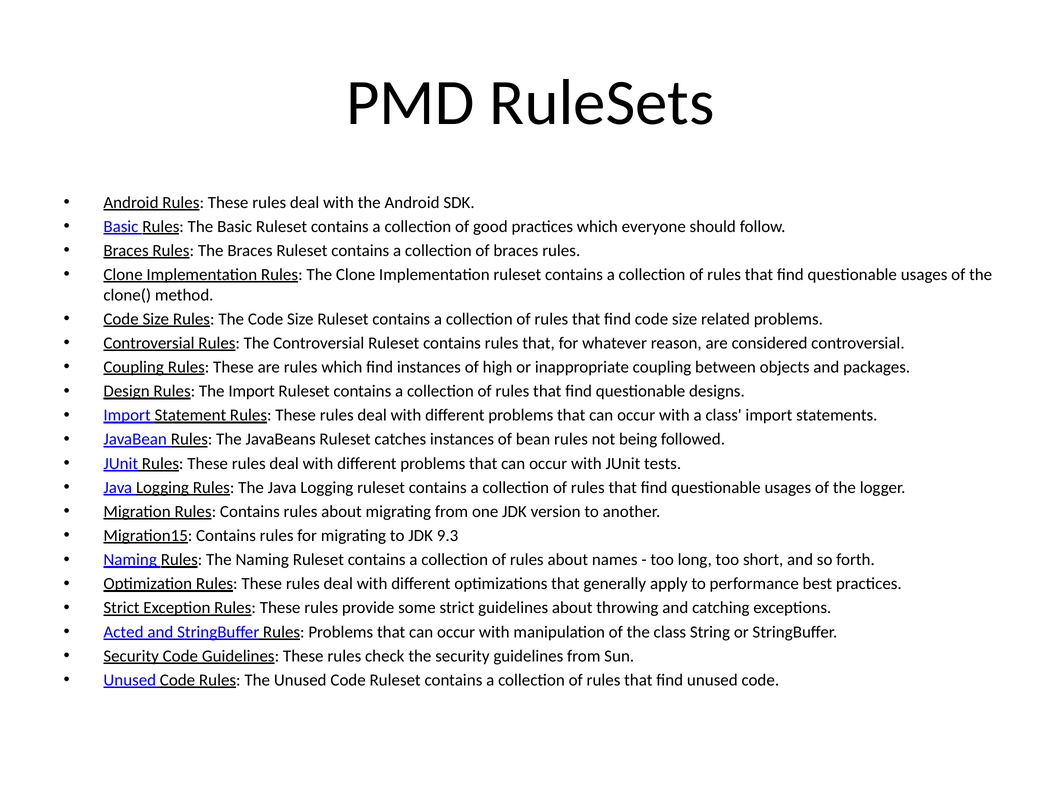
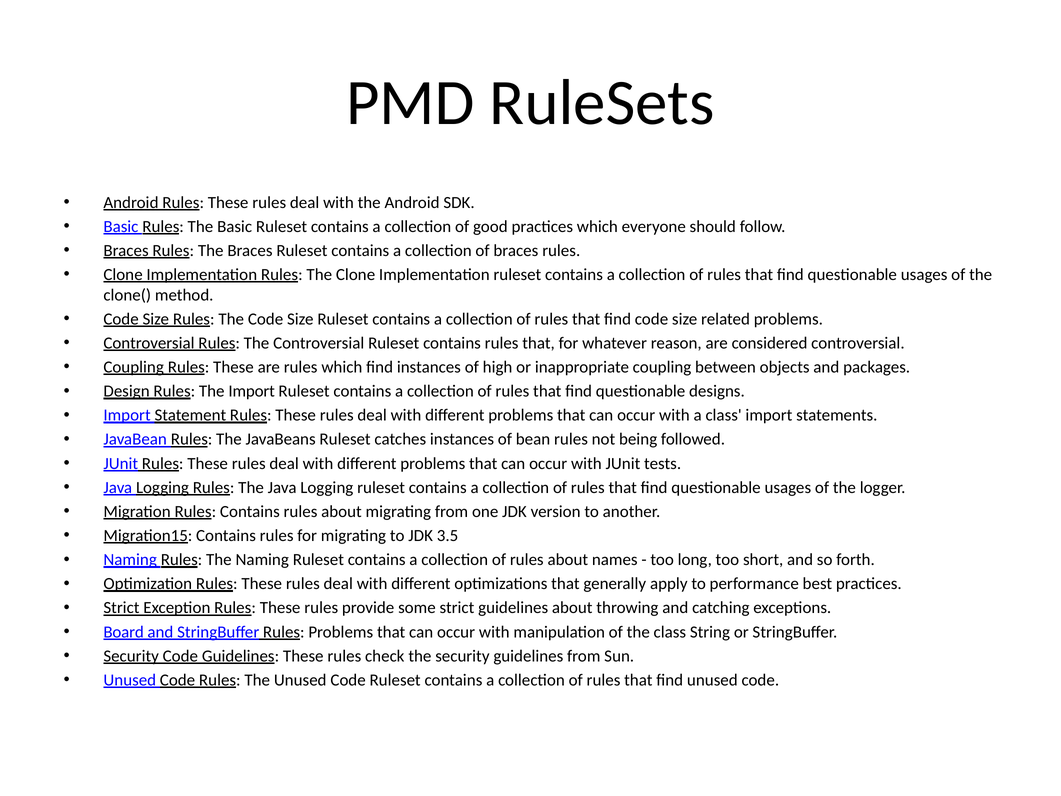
9.3: 9.3 -> 3.5 (448, 535)
Acted: Acted -> Board (124, 632)
